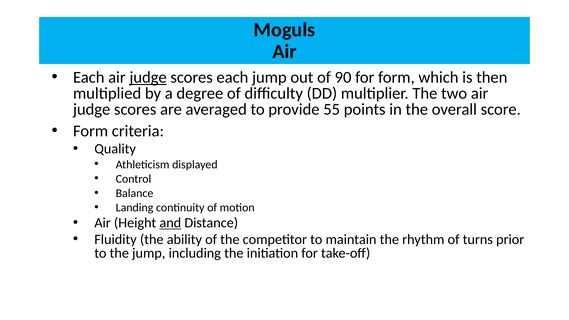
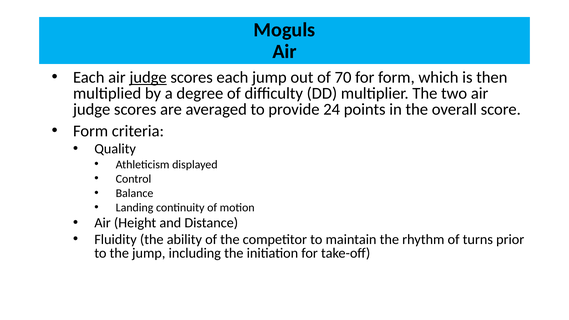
90: 90 -> 70 (343, 77)
55: 55 -> 24 (332, 109)
and underline: present -> none (170, 223)
